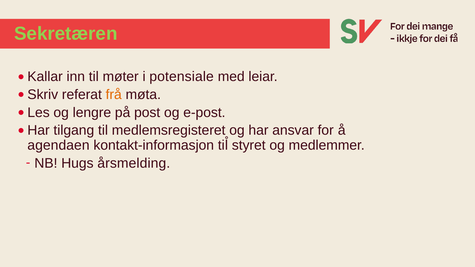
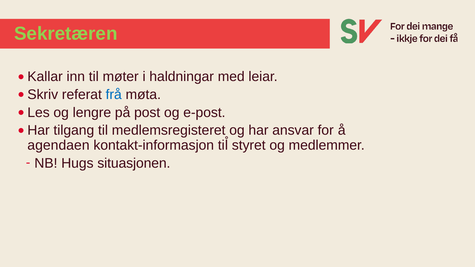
potensiale: potensiale -> haldningar (182, 77)
frå colour: orange -> blue (114, 95)
årsmelding: årsmelding -> situasjonen (134, 163)
